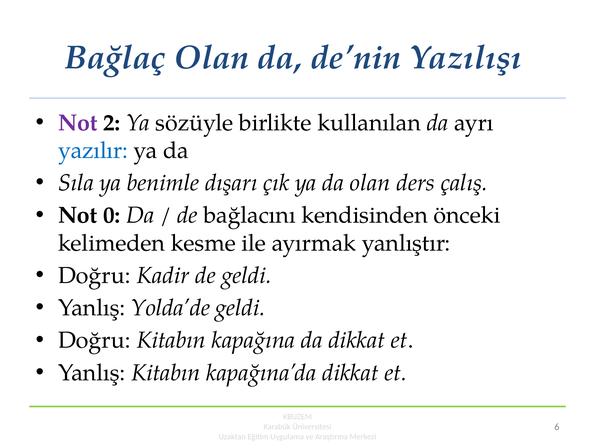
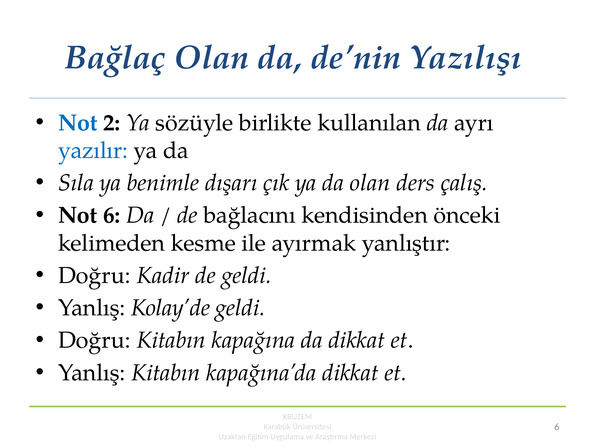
Not colour: purple -> blue (78, 123)
Not 0: 0 -> 6 (112, 215)
Yolda’de: Yolda’de -> Kolay’de (170, 307)
